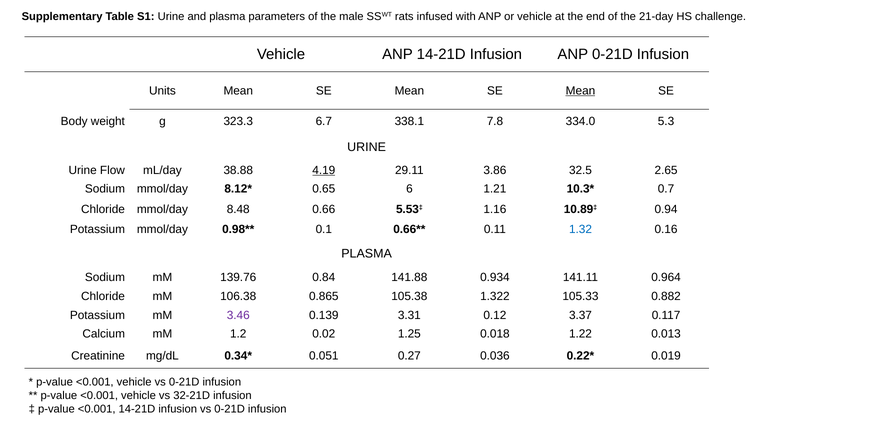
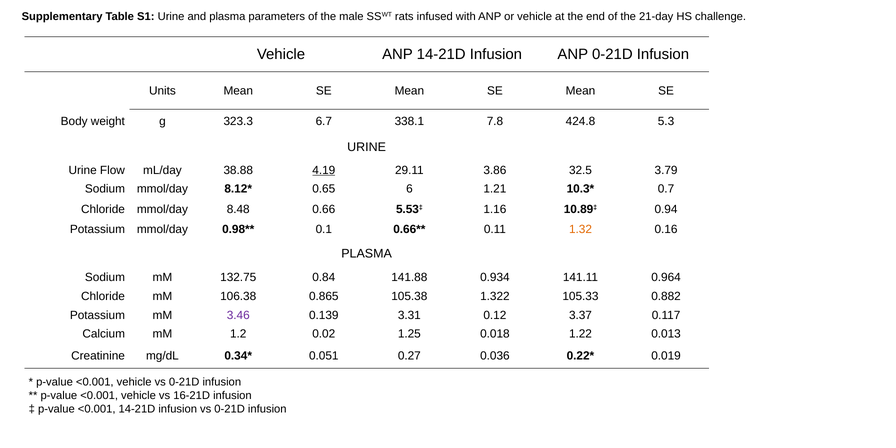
Mean underline: present -> none (581, 91)
334.0: 334.0 -> 424.8 (580, 121)
2.65: 2.65 -> 3.79 (666, 170)
1.32 colour: blue -> orange (580, 230)
139.76: 139.76 -> 132.75 (238, 278)
32-21D: 32-21D -> 16-21D (192, 396)
